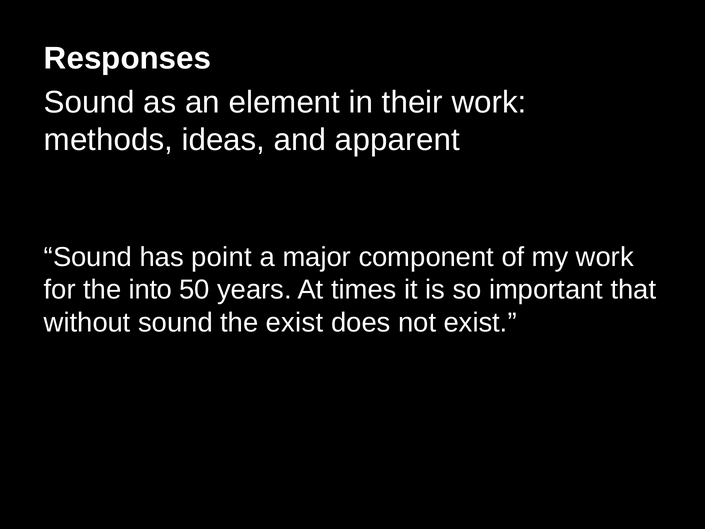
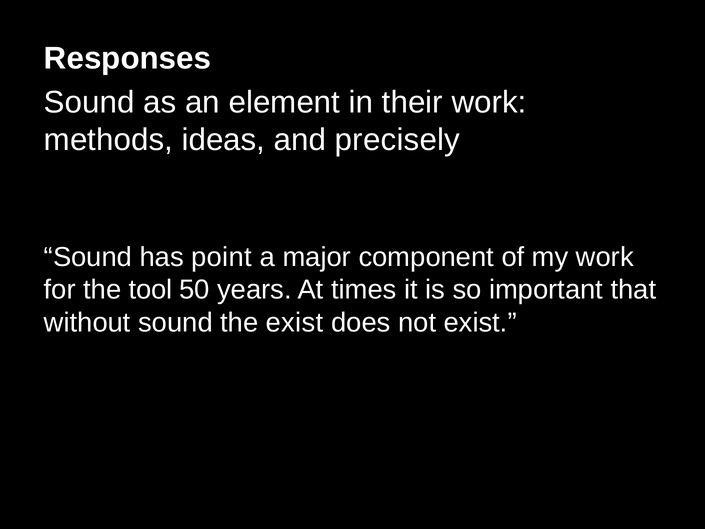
apparent: apparent -> precisely (397, 140)
into: into -> tool (150, 290)
